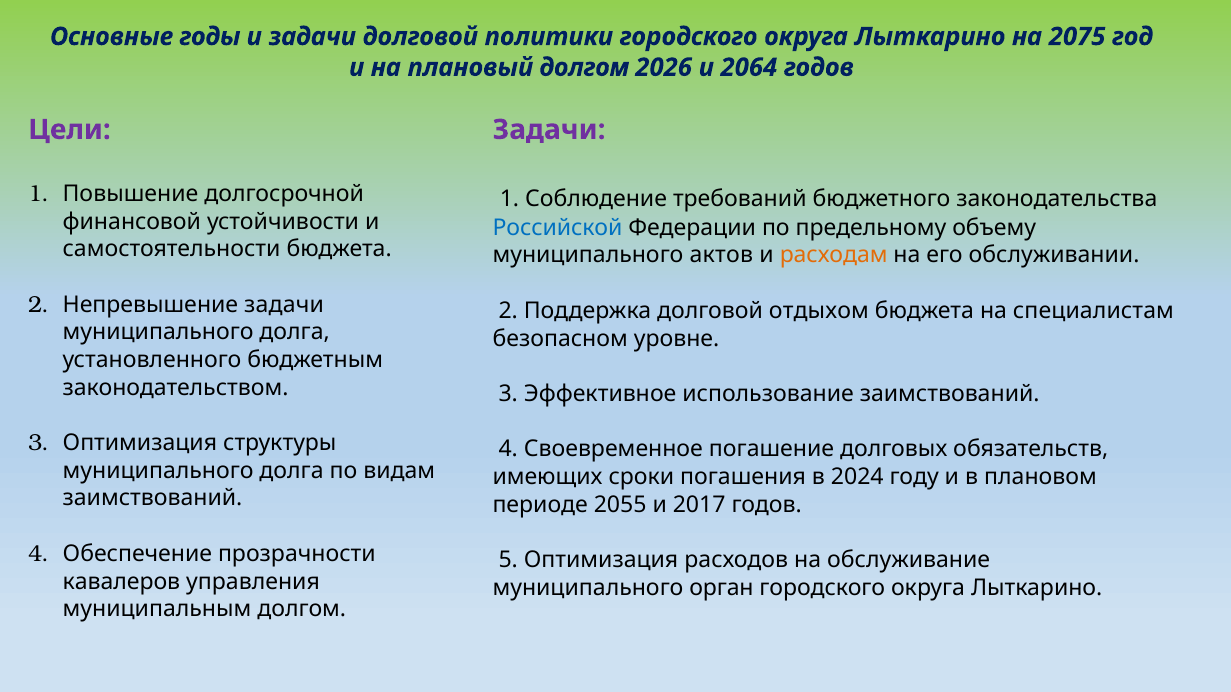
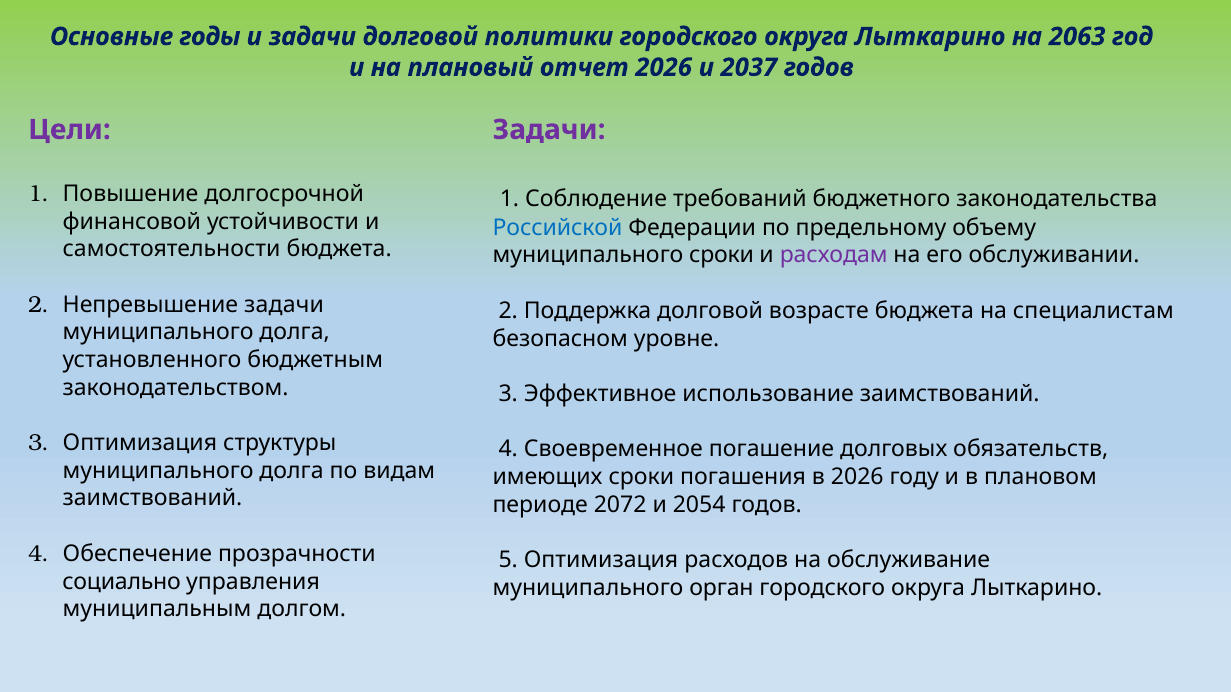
2075: 2075 -> 2063 (1077, 37)
плановый долгом: долгом -> отчет (584, 67)
2064: 2064 -> 2037 (749, 67)
муниципального актов: актов -> сроки (722, 256)
расходам colour: orange -> purple (834, 256)
отдыхом: отдыхом -> возрасте (819, 311)
в 2024: 2024 -> 2026 (857, 477)
2055: 2055 -> 2072 (620, 505)
2017: 2017 -> 2054 (699, 505)
кавалеров: кавалеров -> социально (122, 582)
